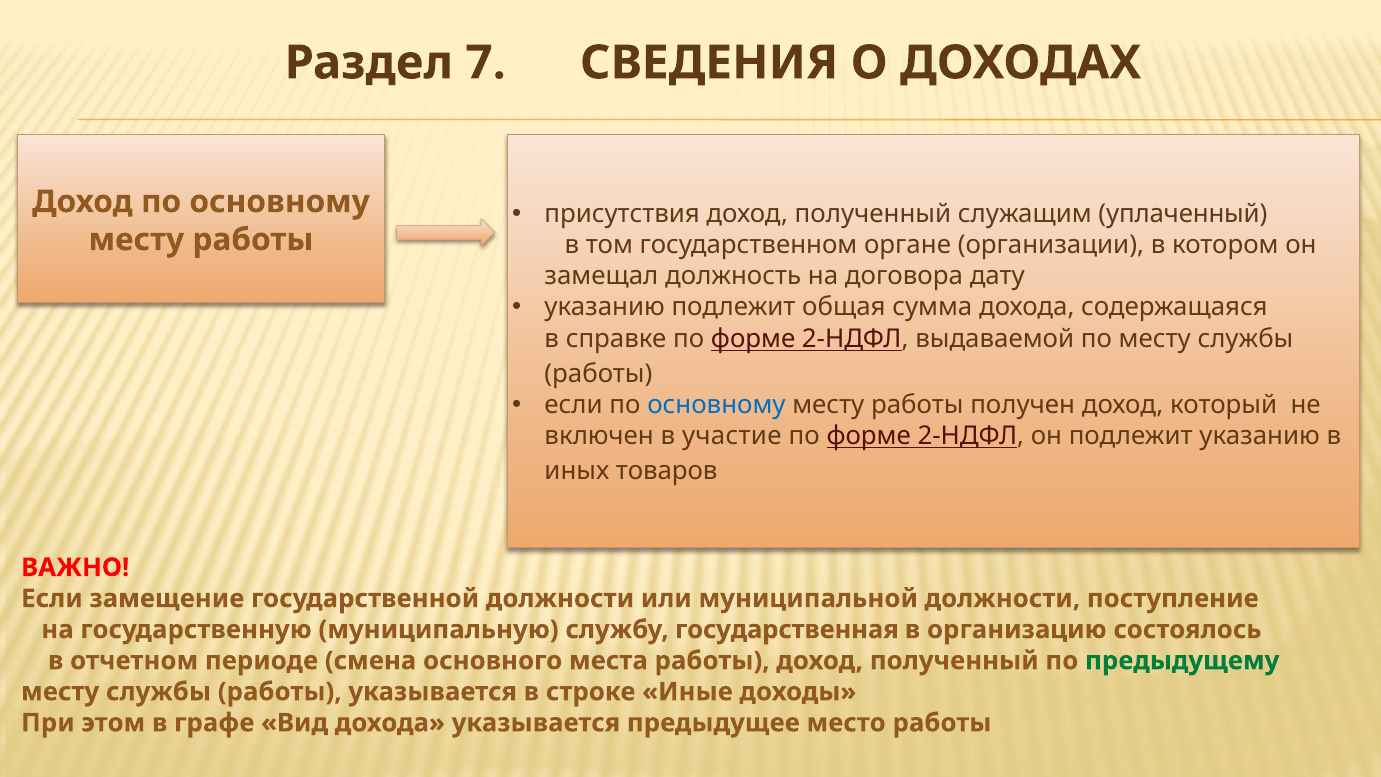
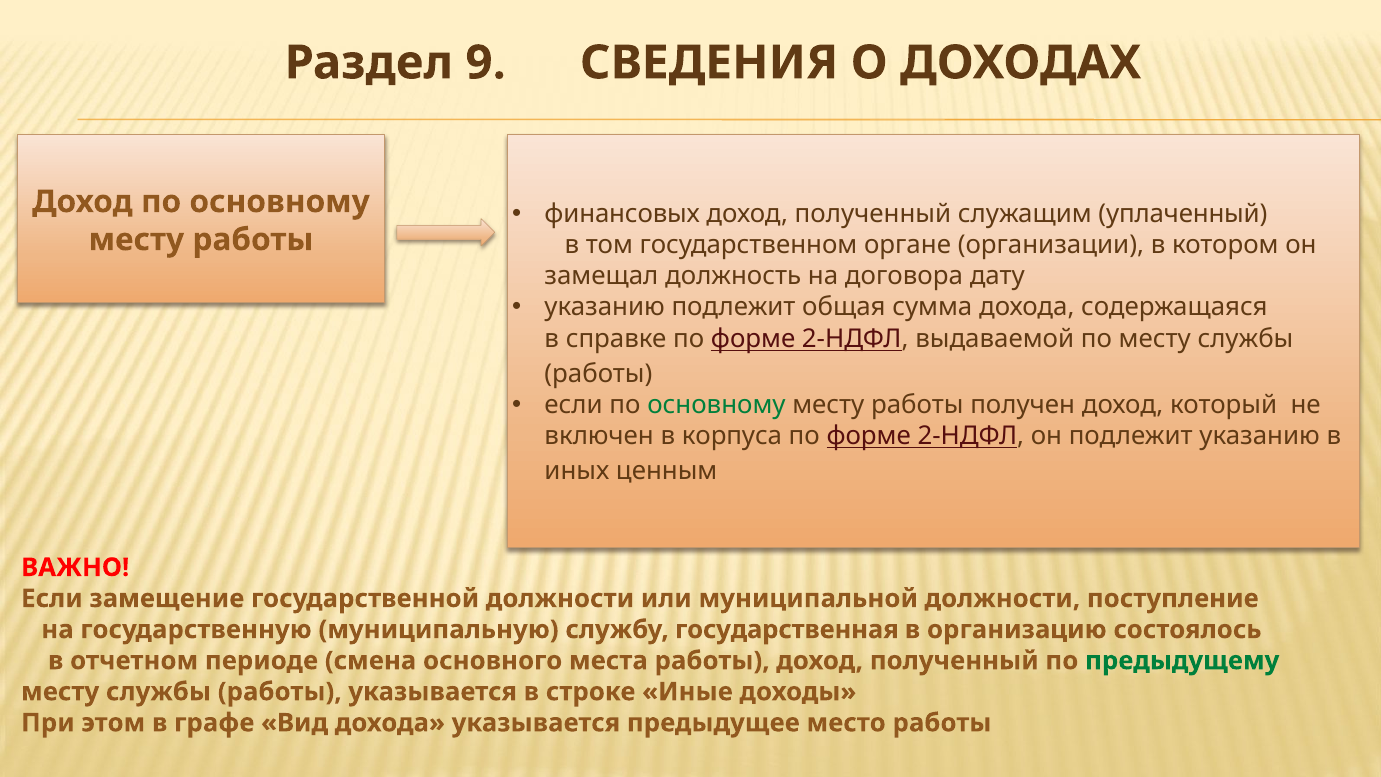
7: 7 -> 9 (486, 63)
присутствия: присутствия -> финансовых (622, 214)
основному colour: blue -> green (716, 405)
участие: участие -> корпуса (732, 436)
товаров: товаров -> ценным (667, 471)
